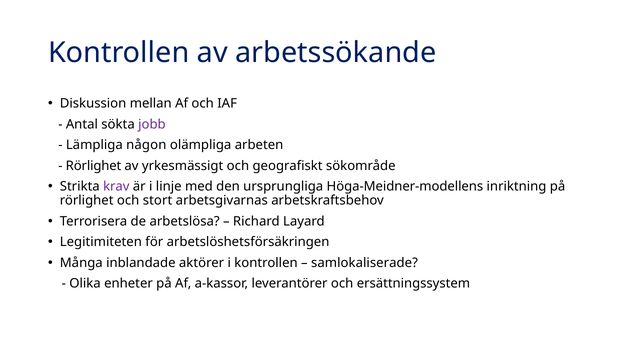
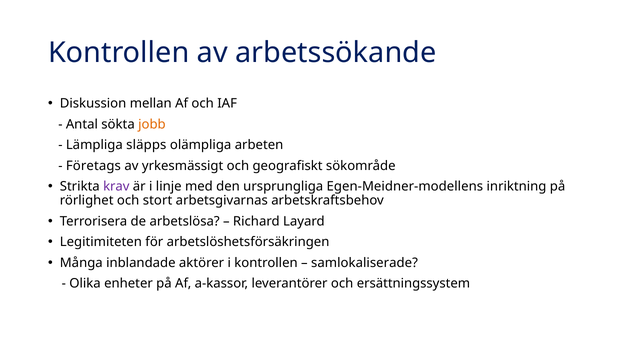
jobb colour: purple -> orange (152, 124)
någon: någon -> släpps (146, 145)
Rörlighet: Rörlighet -> Företags (93, 166)
Höga-Meidner-modellens: Höga-Meidner-modellens -> Egen-Meidner-modellens (405, 187)
